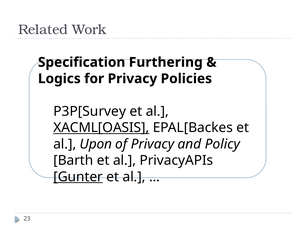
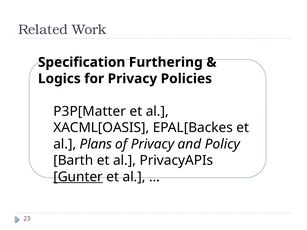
P3P[Survey: P3P[Survey -> P3P[Matter (90, 111)
XACML[OASIS underline: present -> none (101, 128)
Upon: Upon -> Plans (96, 144)
